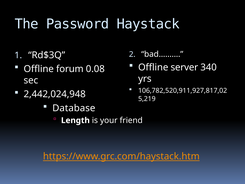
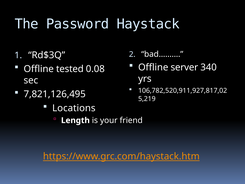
forum: forum -> tested (70, 69)
2,442,024,948: 2,442,024,948 -> 7,821,126,495 (55, 94)
Database: Database -> Locations (74, 108)
